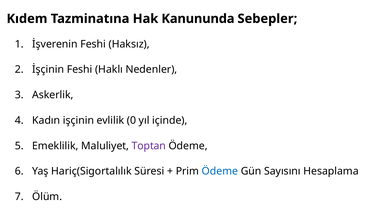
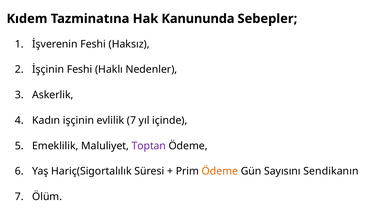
evlilik 0: 0 -> 7 (131, 120)
Ödeme colour: blue -> orange (220, 171)
Hesaplama: Hesaplama -> Sendikanın (331, 171)
